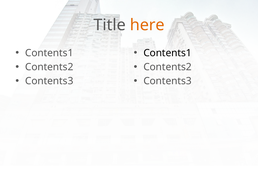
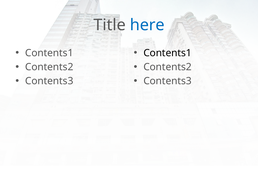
here colour: orange -> blue (147, 25)
